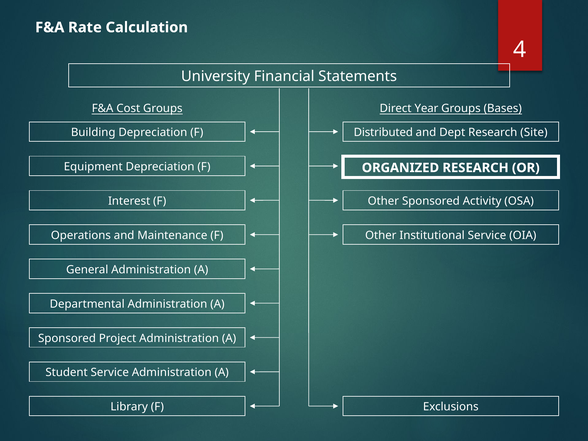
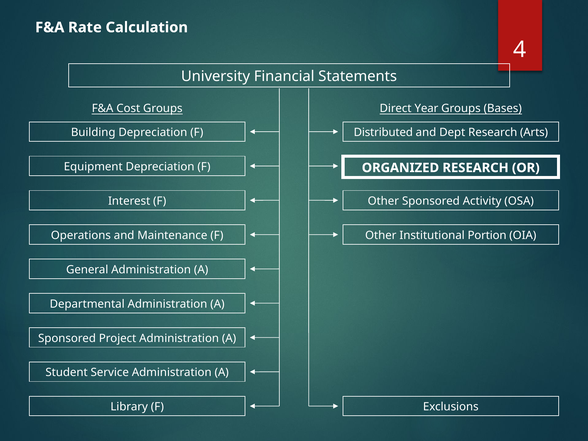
Site: Site -> Arts (534, 132)
Institutional Service: Service -> Portion (487, 235)
